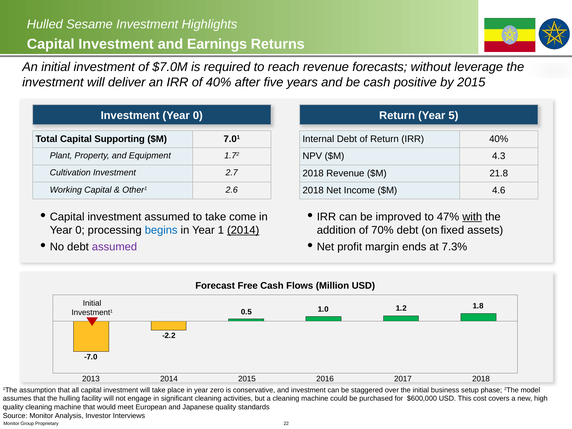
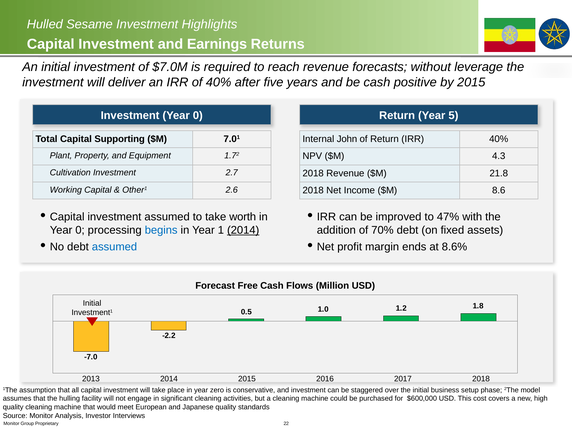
Internal Debt: Debt -> John (347, 139)
4.6: 4.6 -> 8.6 (499, 190)
come: come -> worth (243, 217)
with underline: present -> none (472, 217)
assumed colour: purple -> blue (114, 247)
7.3%: 7.3% -> 8.6% (455, 247)
